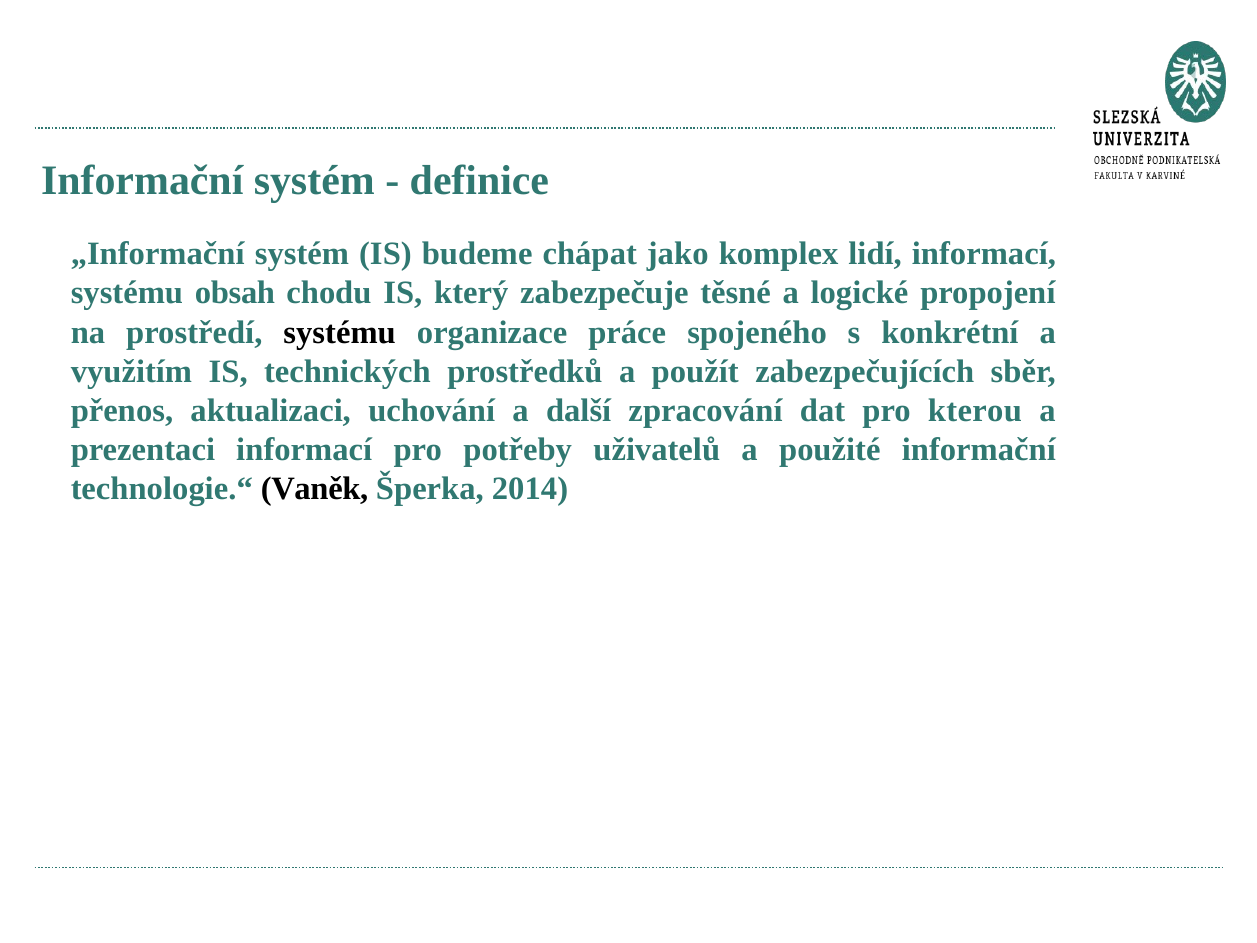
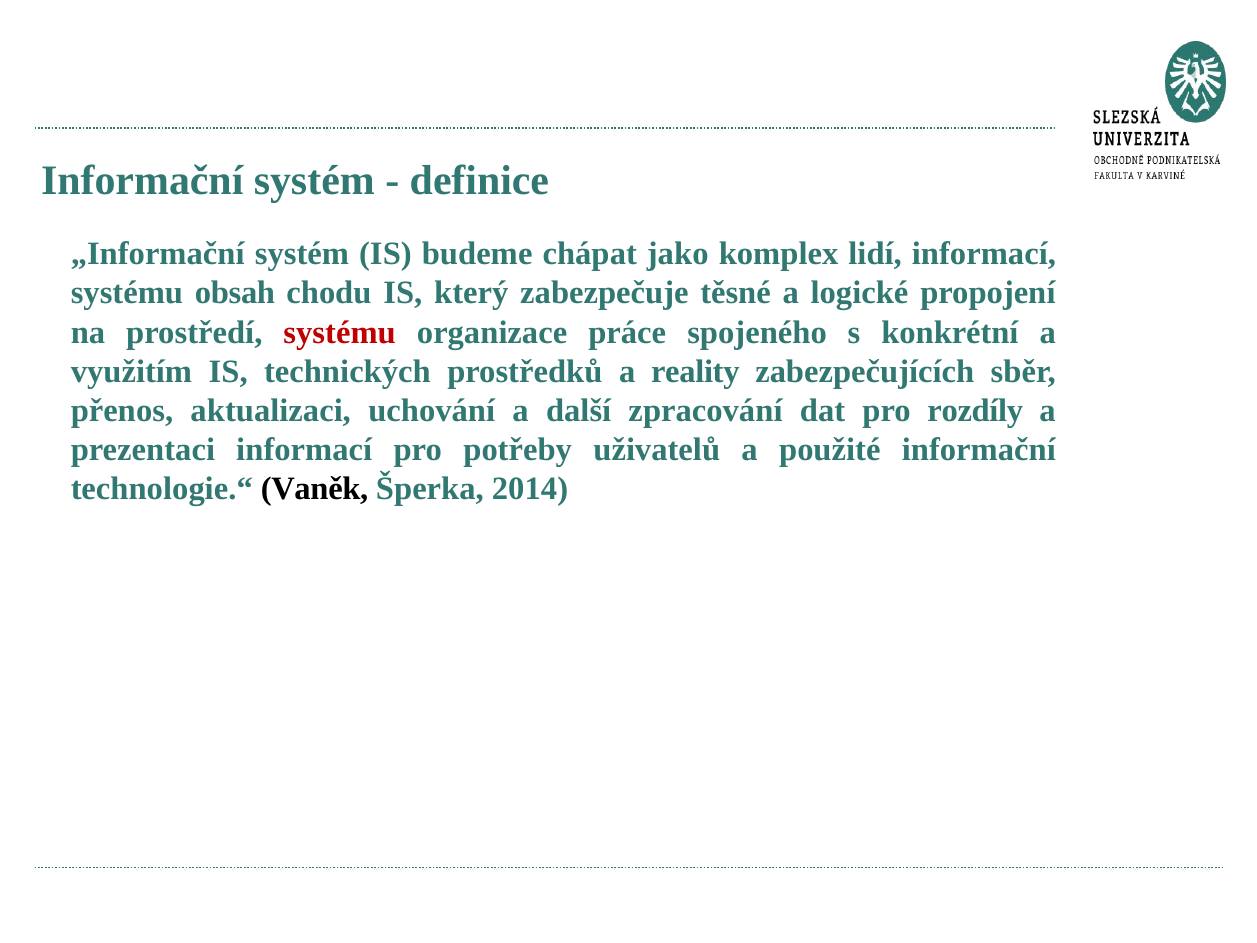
systému colour: black -> red (340, 332)
použít: použít -> reality (695, 371)
kterou: kterou -> rozdíly (975, 410)
